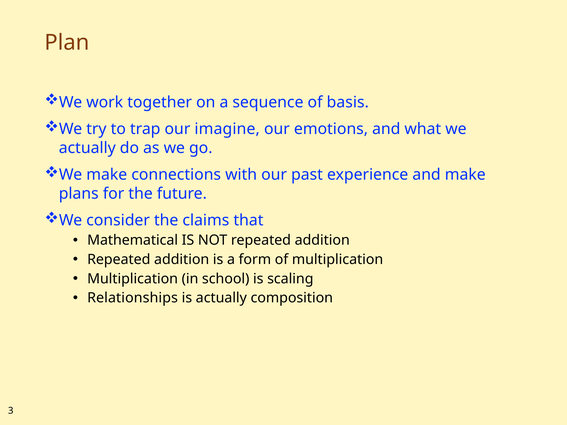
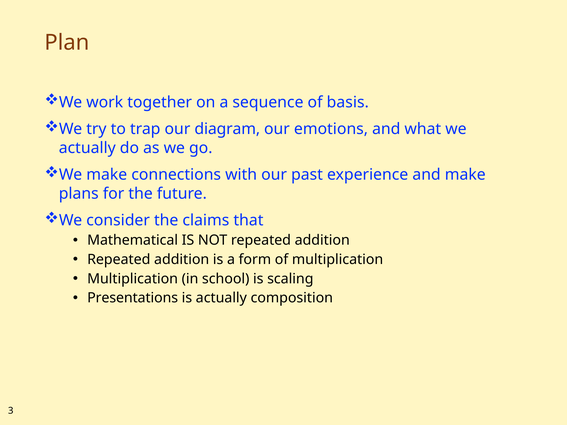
imagine: imagine -> diagram (227, 129)
Relationships: Relationships -> Presentations (133, 298)
